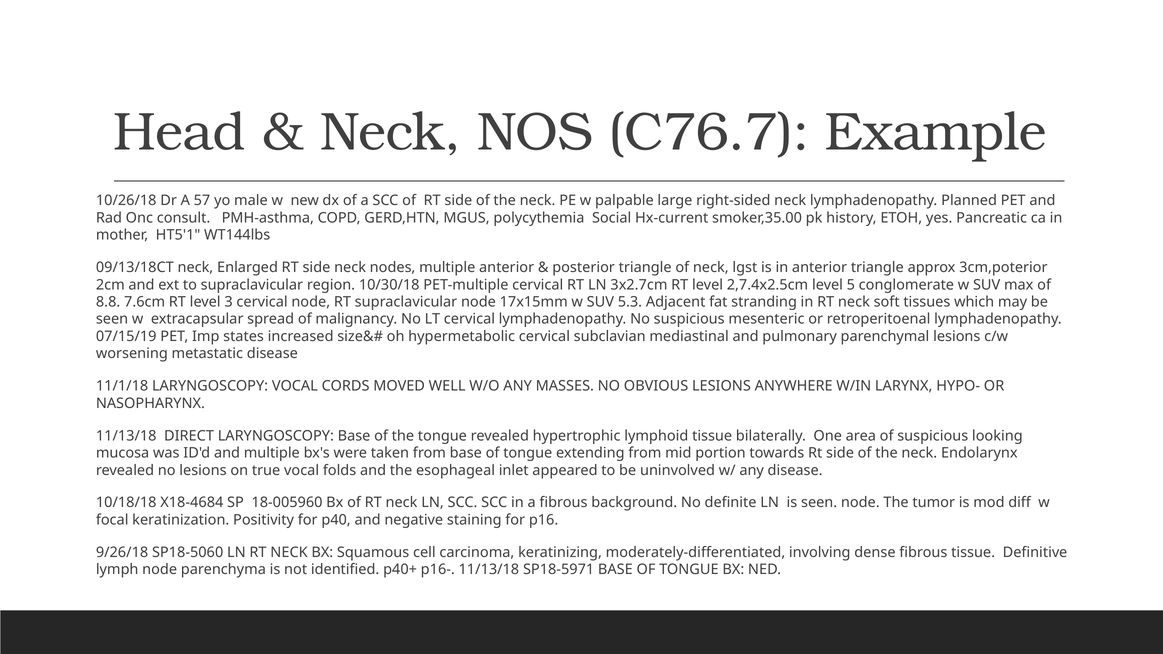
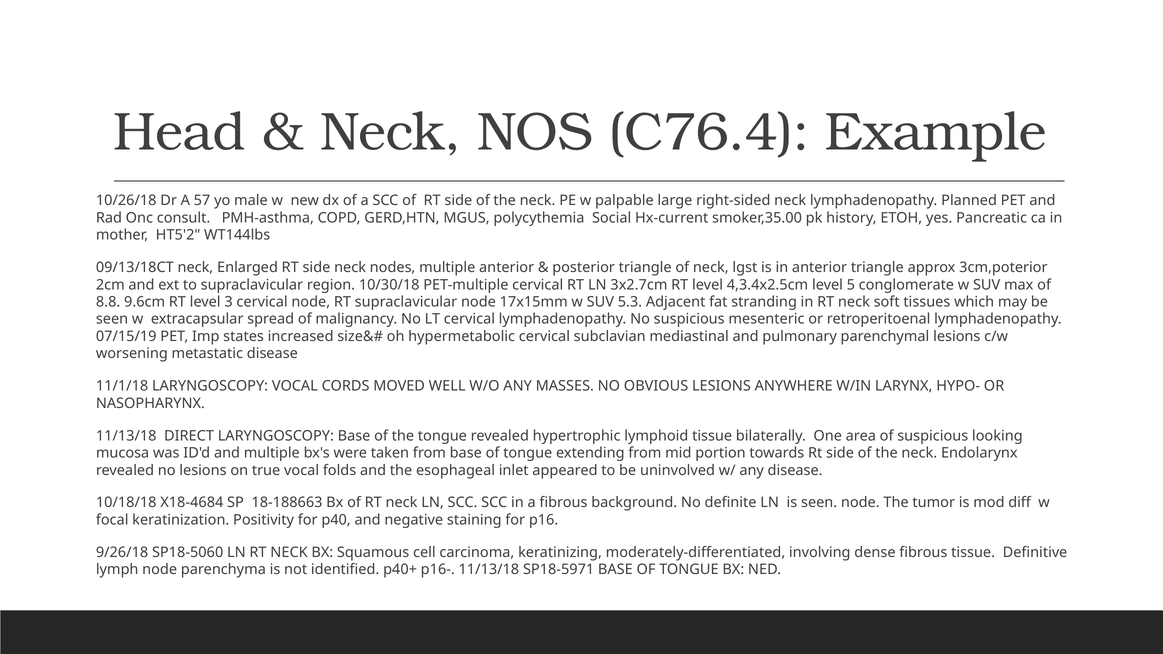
C76.7: C76.7 -> C76.4 (709, 132)
HT5'1: HT5'1 -> HT5'2 (178, 235)
2,7.4x2.5cm: 2,7.4x2.5cm -> 4,3.4x2.5cm (767, 285)
7.6cm: 7.6cm -> 9.6cm (145, 302)
18-005960: 18-005960 -> 18-188663 (287, 503)
